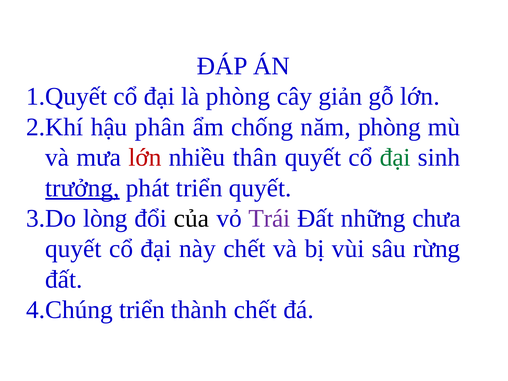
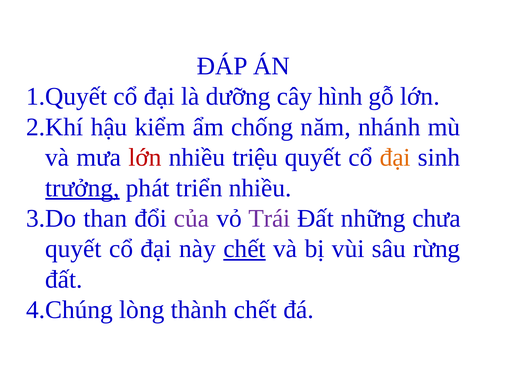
là phòng: phòng -> dưỡng (238, 97)
giản: giản -> hình (340, 97)
phân: phân -> kiểm (160, 127)
năm phòng: phòng -> nhánh (389, 127)
thân: thân -> triệu (255, 157)
đại colour: green -> orange (395, 157)
triển quyết: quyết -> nhiều (260, 188)
lòng: lòng -> than (105, 218)
của colour: black -> purple (192, 218)
chết underline: none -> present (245, 249)
triển: triển -> lòng (142, 310)
